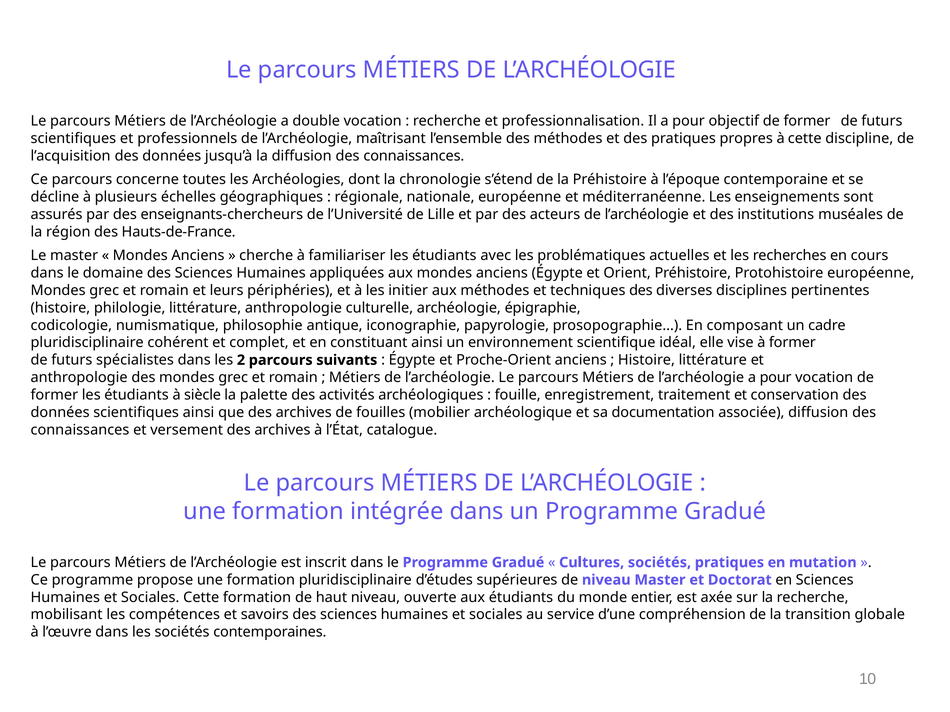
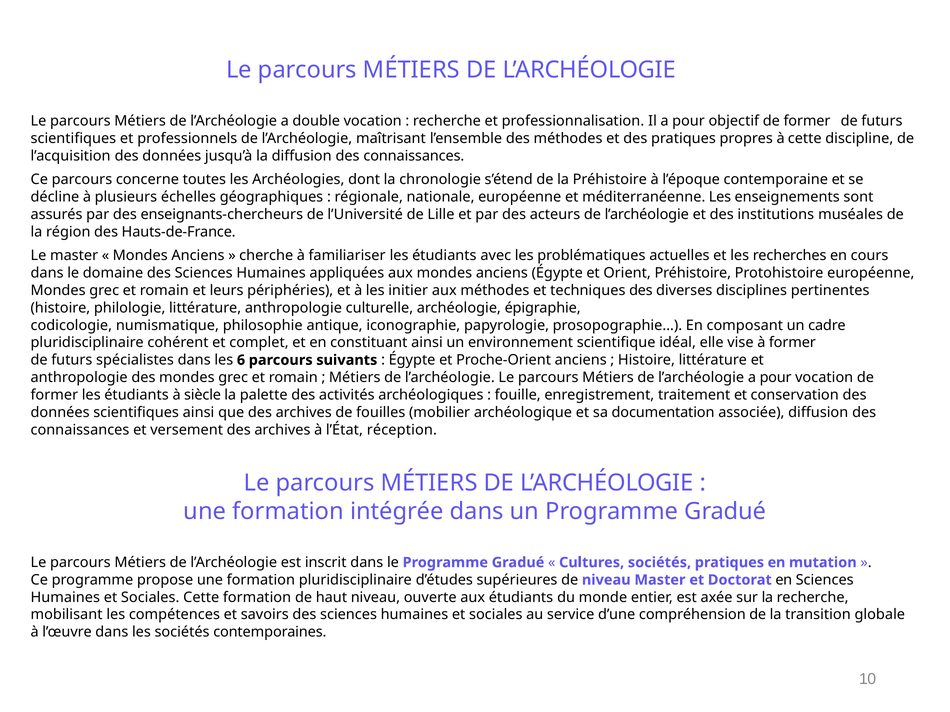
2: 2 -> 6 (241, 360)
catalogue: catalogue -> réception (402, 430)
